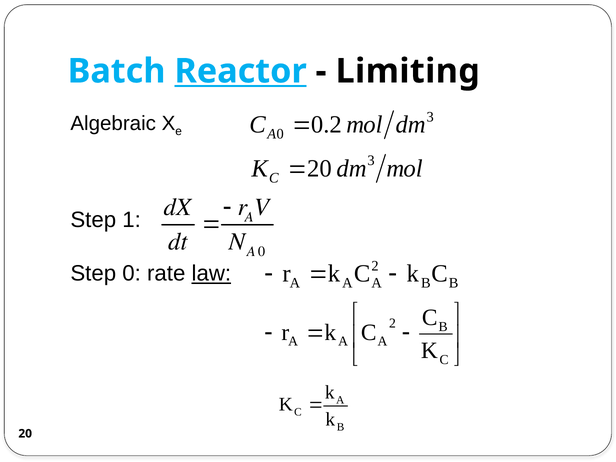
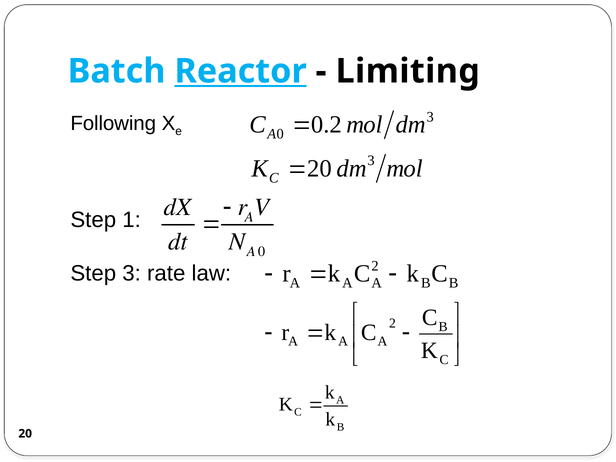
Algebraic: Algebraic -> Following (113, 123)
Step 0: 0 -> 3 (132, 274)
law underline: present -> none (211, 274)
